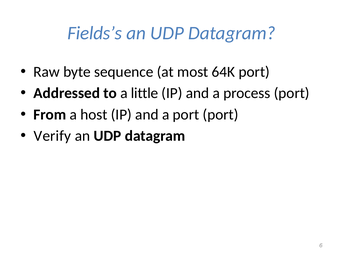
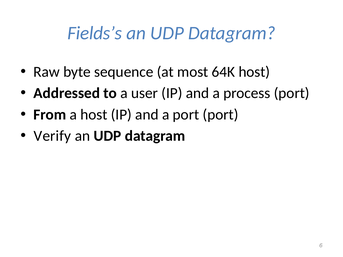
64K port: port -> host (254, 72)
little: little -> user (144, 93)
